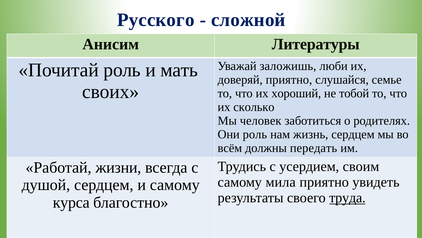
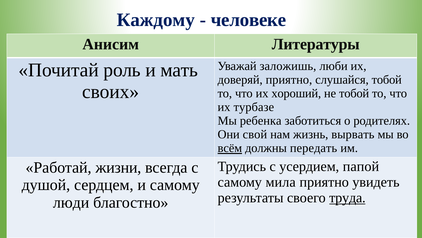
Русского: Русского -> Каждому (156, 20)
сложной: сложной -> человеке (248, 20)
слушайся семье: семье -> тобой (387, 80)
сколько: сколько -> турбазе (254, 107)
человек: человек -> ребенка (261, 121)
Они роль: роль -> свой (255, 134)
жизнь сердцем: сердцем -> вырвать (353, 134)
всём underline: none -> present (230, 148)
своим: своим -> папой (361, 166)
курса: курса -> люди (71, 202)
